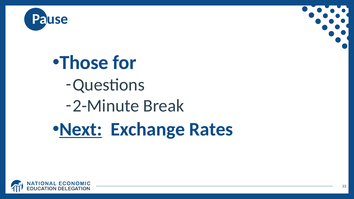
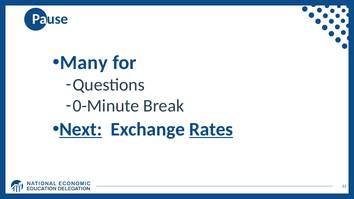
Those: Those -> Many (84, 63)
2-Minute: 2-Minute -> 0-Minute (106, 106)
Rates underline: none -> present (211, 129)
